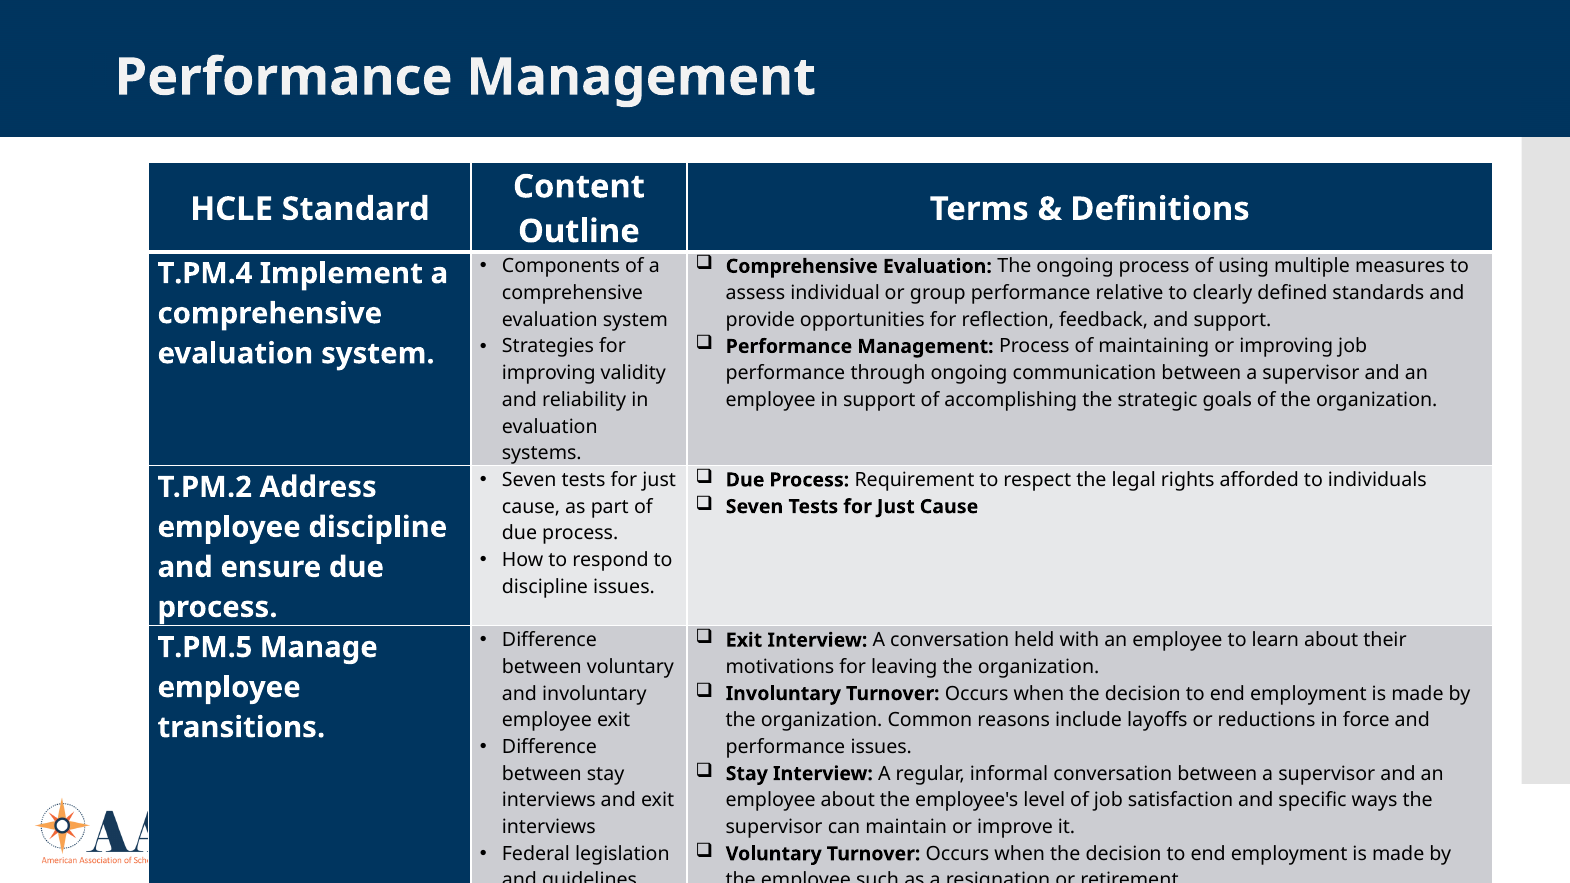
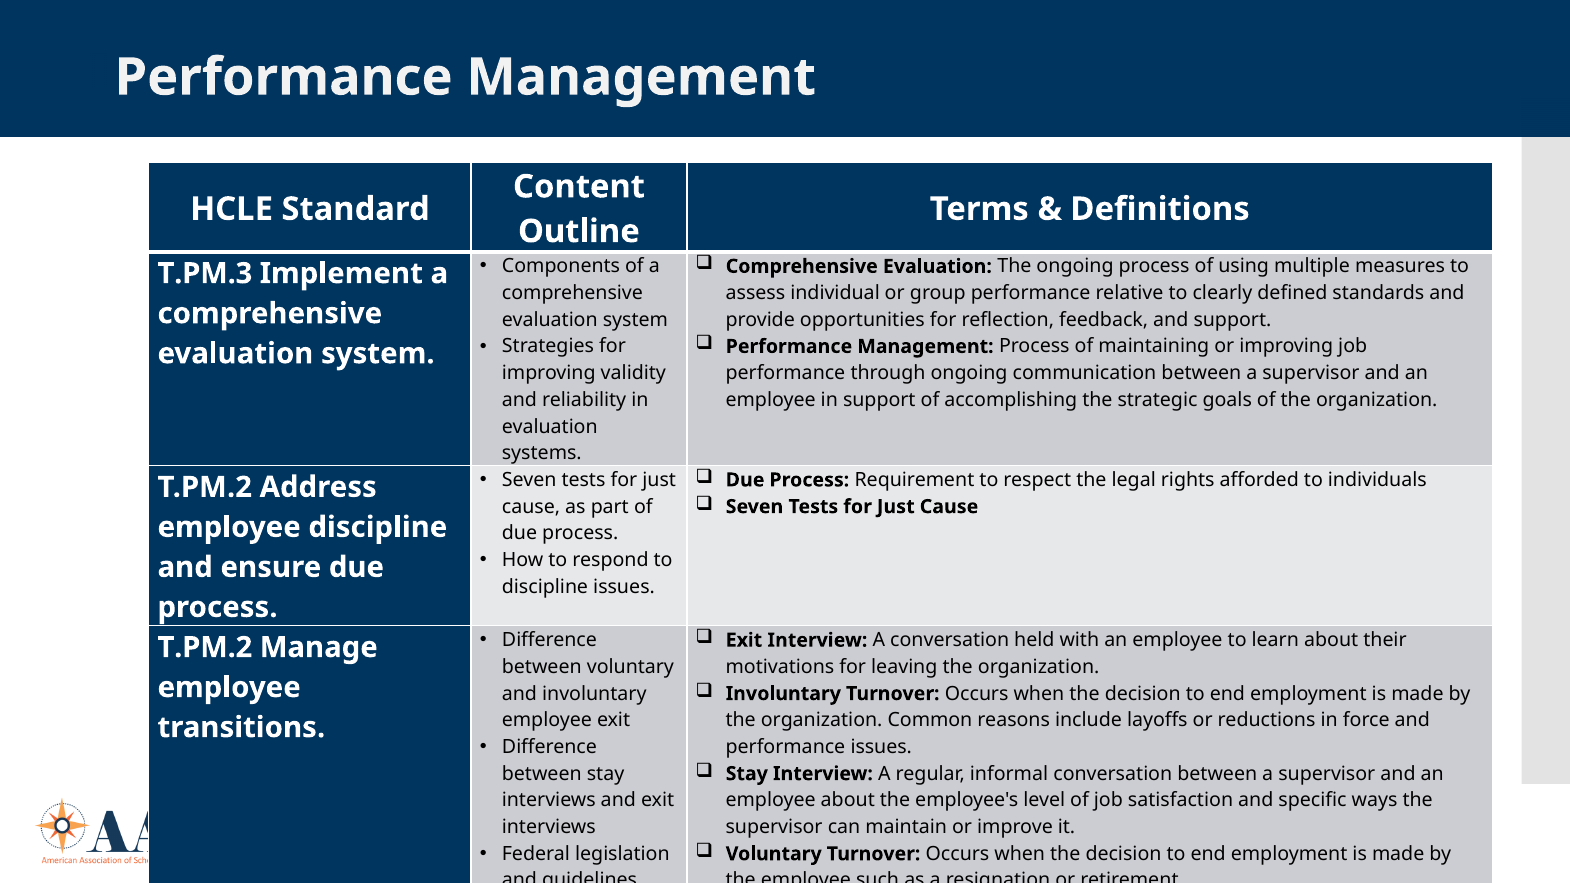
T.PM.4: T.PM.4 -> T.PM.3 (205, 274)
T.PM.5: T.PM.5 -> T.PM.2 (205, 647)
